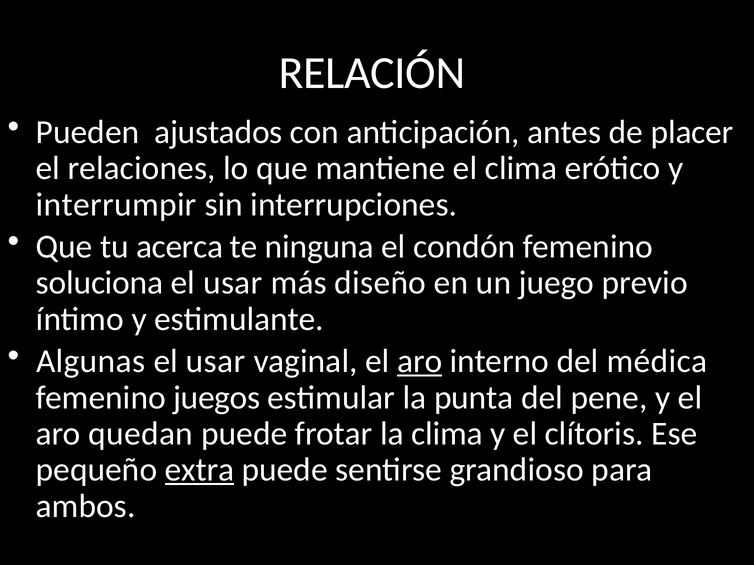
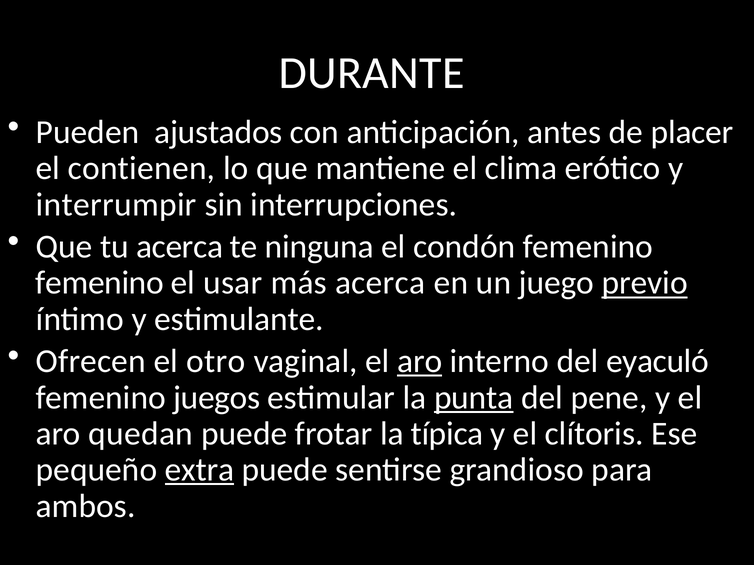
RELACIÓN: RELACIÓN -> DURANTE (372, 73)
relaciones: relaciones -> contienen (141, 168)
soluciona: soluciona -> femenino (100, 283)
más diseño: diseño -> acerca (380, 283)
previo underline: none -> present (645, 283)
Algunas: Algunas -> Ofrecen (91, 362)
usar: usar -> otro (216, 362)
médica: médica -> eyaculó (657, 362)
punta underline: none -> present (474, 398)
la clima: clima -> típica (447, 434)
